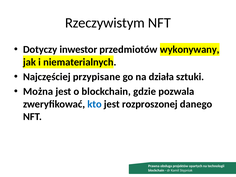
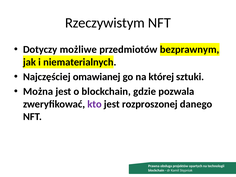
inwestor: inwestor -> możliwe (78, 50)
wykonywany: wykonywany -> bezprawnym (190, 50)
przypisane: przypisane -> omawianej (97, 77)
działa: działa -> której (161, 77)
kto colour: blue -> purple (95, 104)
